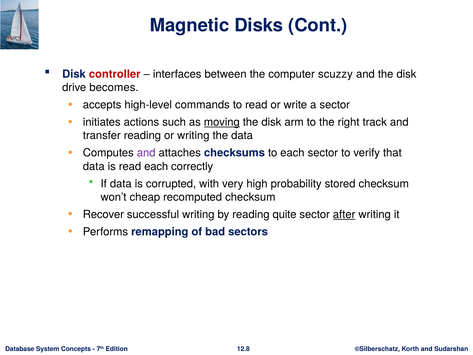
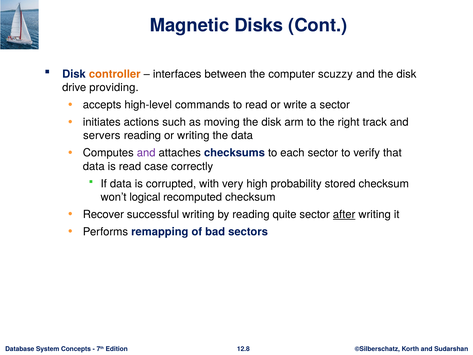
controller colour: red -> orange (115, 74)
becomes: becomes -> providing (114, 87)
moving underline: present -> none (222, 122)
transfer: transfer -> servers (102, 136)
read each: each -> case (156, 166)
cheap: cheap -> logical (145, 197)
